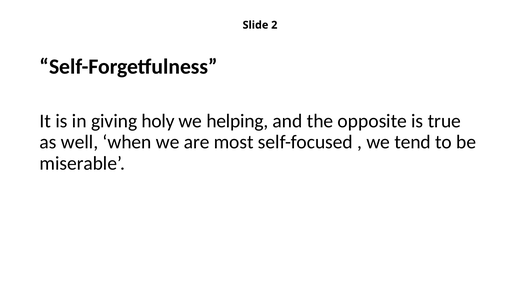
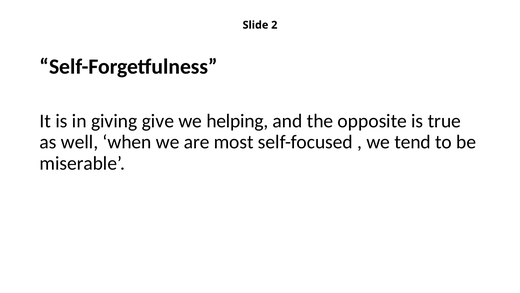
holy: holy -> give (158, 121)
